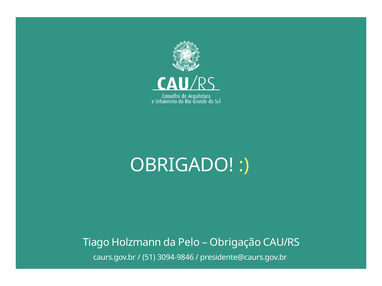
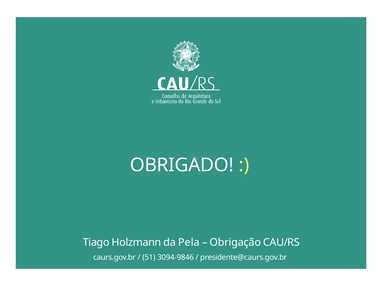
Pelo: Pelo -> Pela (189, 243)
